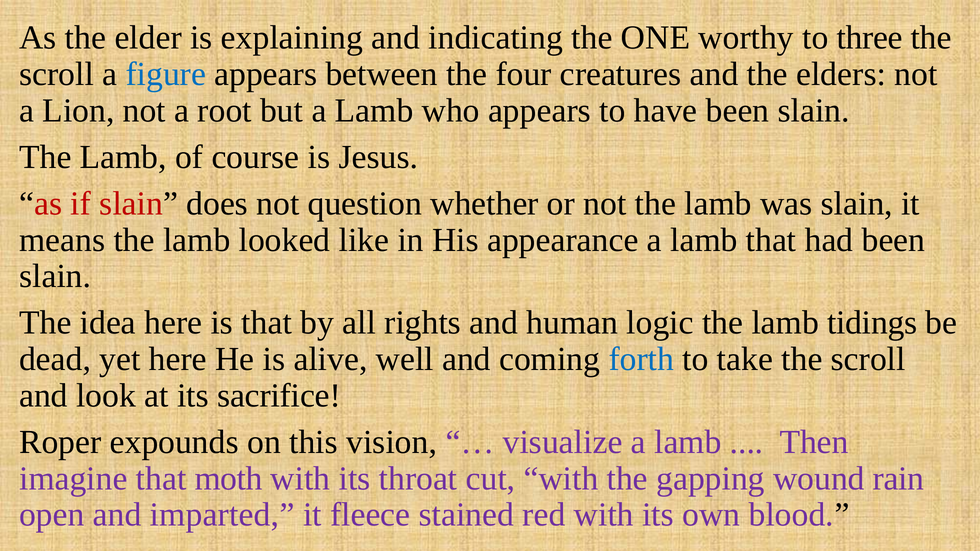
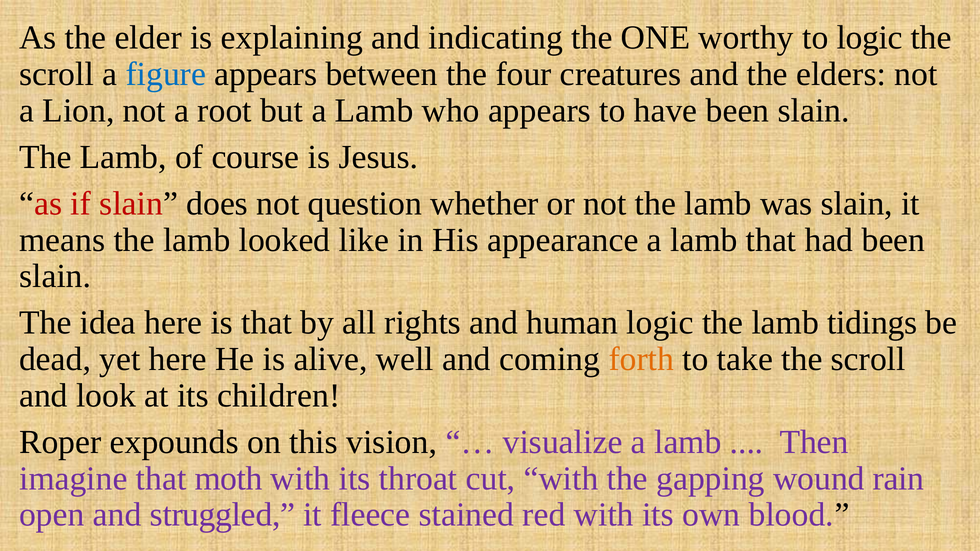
to three: three -> logic (870, 38)
forth colour: blue -> orange (641, 359)
sacrifice: sacrifice -> children (279, 396)
imparted: imparted -> struggled (222, 515)
